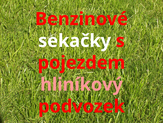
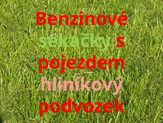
sekačky colour: white -> light green (75, 41)
